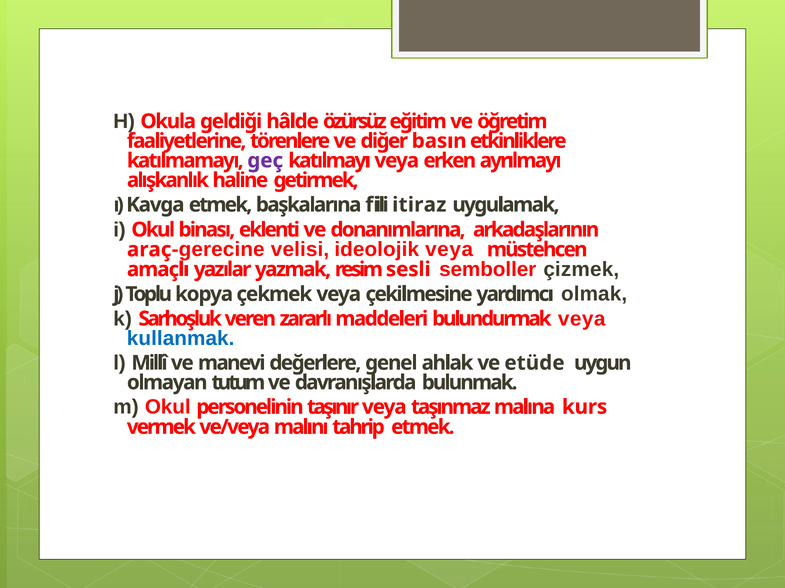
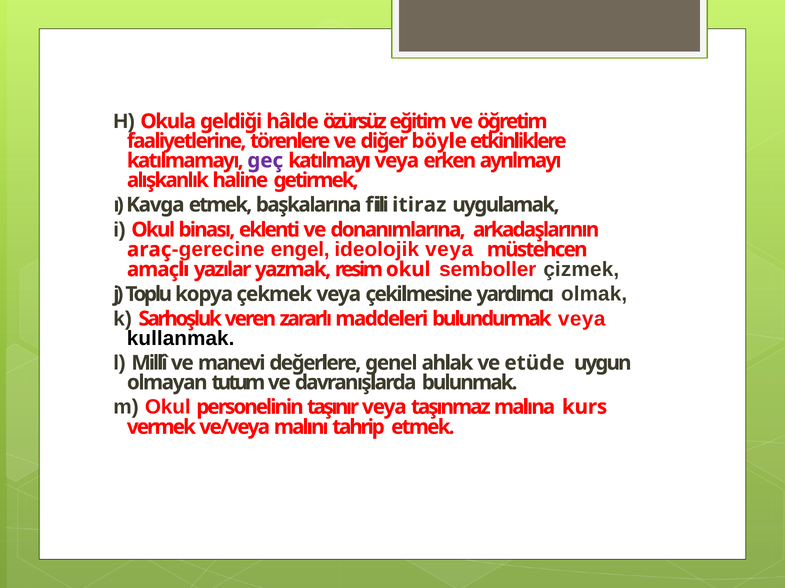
basın: basın -> böyle (439, 141)
velisi: velisi -> engel (300, 250)
resim sesli: sesli -> okul (408, 270)
kullanmak colour: blue -> black (181, 339)
